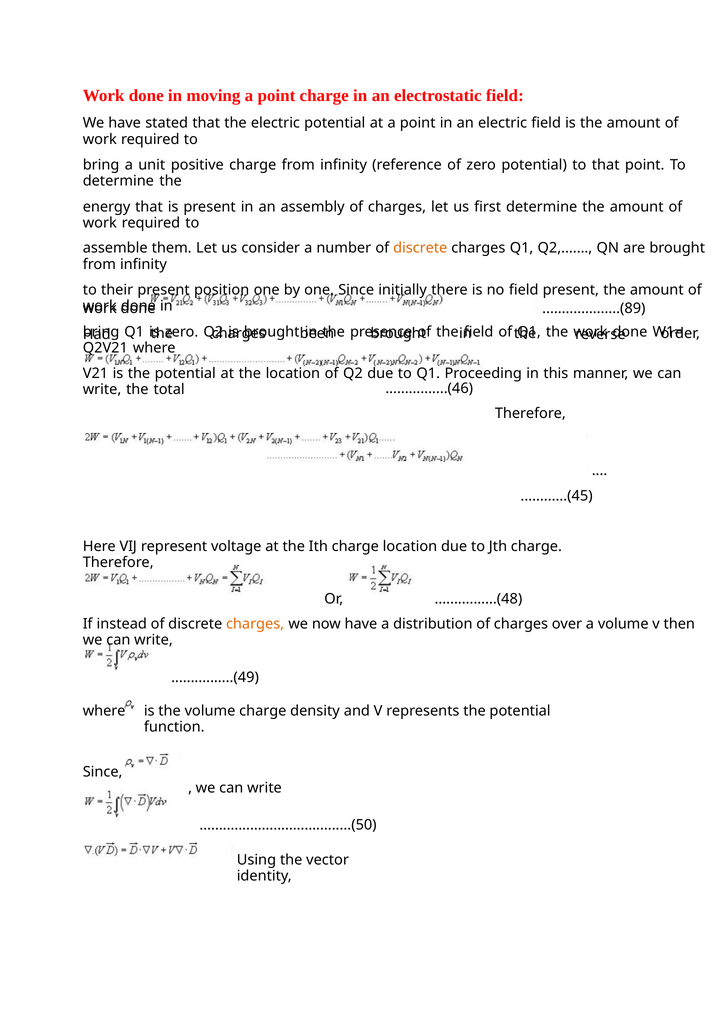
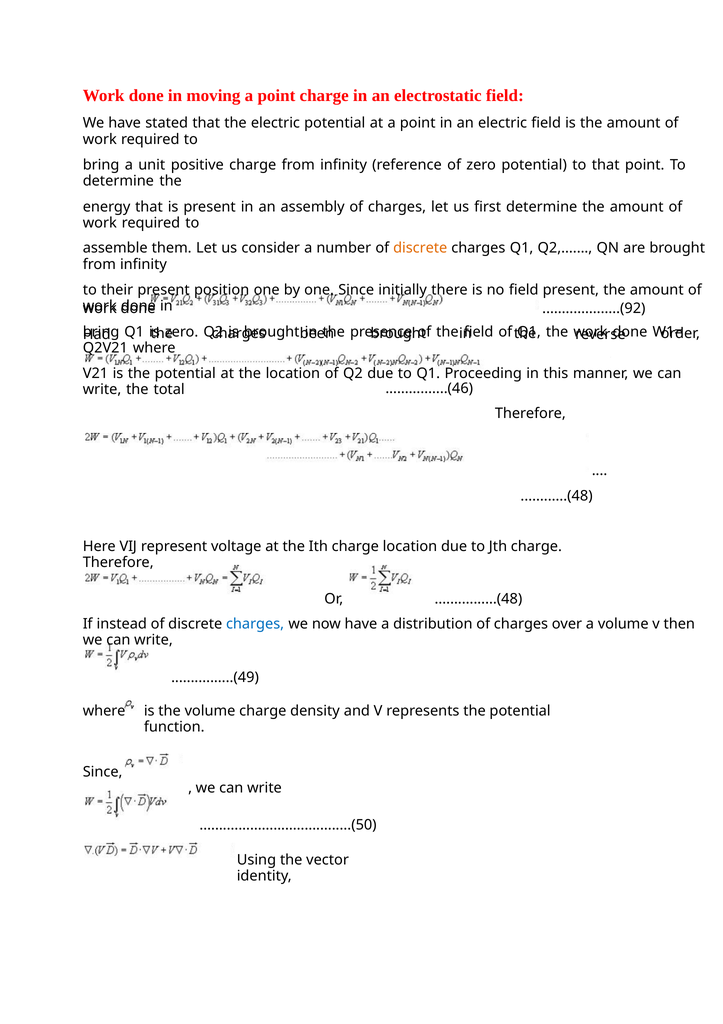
....................(89: ....................(89 -> ....................(92 (594, 308)
............(45: ............(45 -> ............(48 (557, 495)
charges colour: orange -> blue (255, 623)
